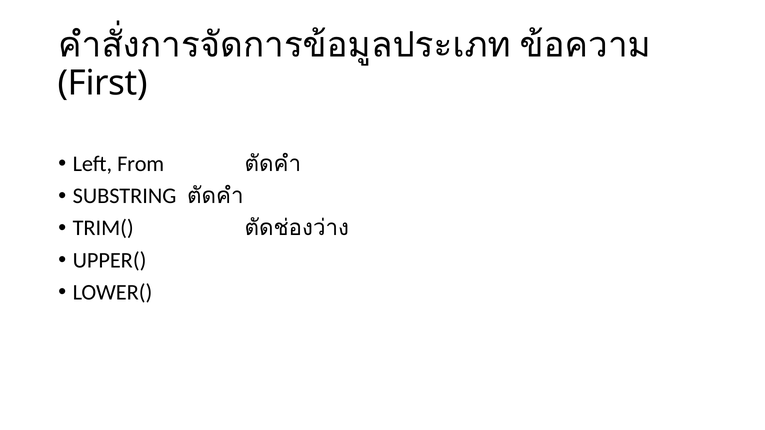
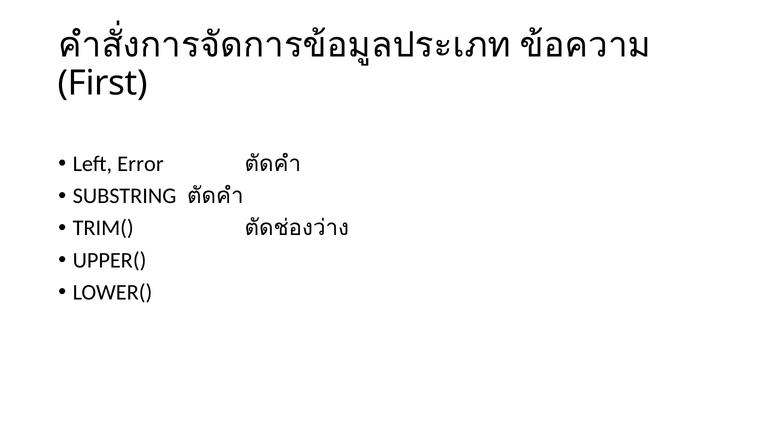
From: From -> Error (140, 164)
